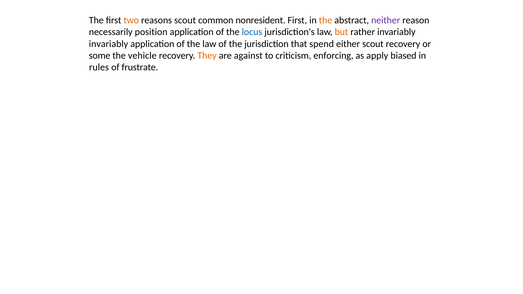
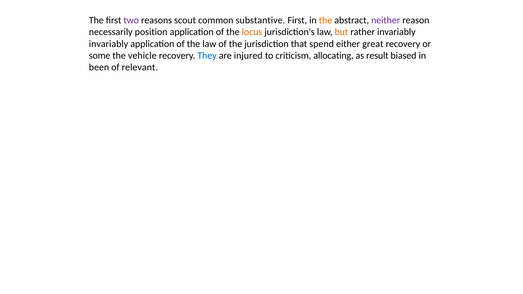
two colour: orange -> purple (131, 20)
nonresident: nonresident -> substantive (260, 20)
locus colour: blue -> orange (252, 32)
either scout: scout -> great (373, 44)
They colour: orange -> blue (207, 56)
against: against -> injured (248, 56)
enforcing: enforcing -> allocating (333, 56)
apply: apply -> result (377, 56)
rules: rules -> been (99, 67)
frustrate: frustrate -> relevant (140, 67)
